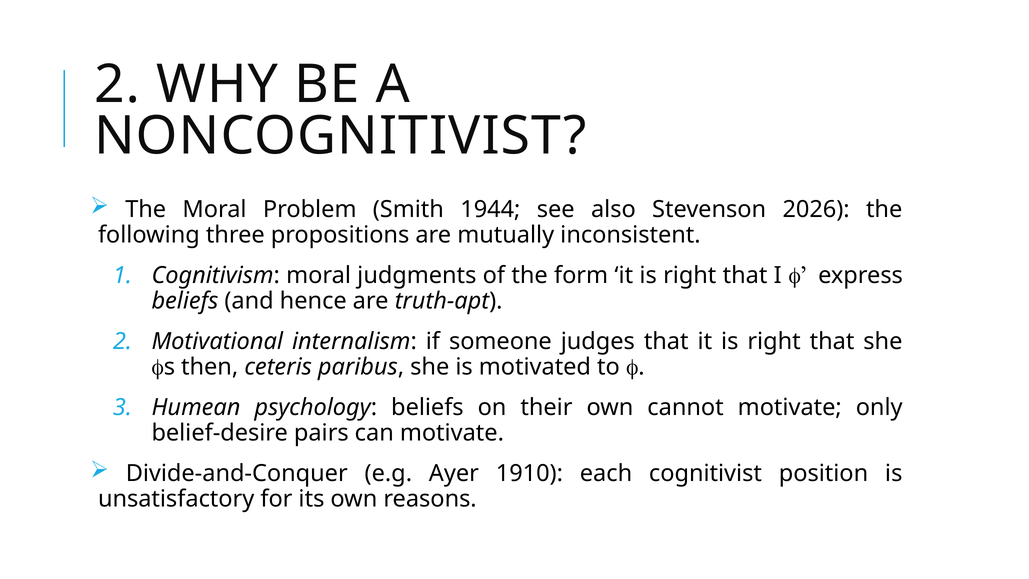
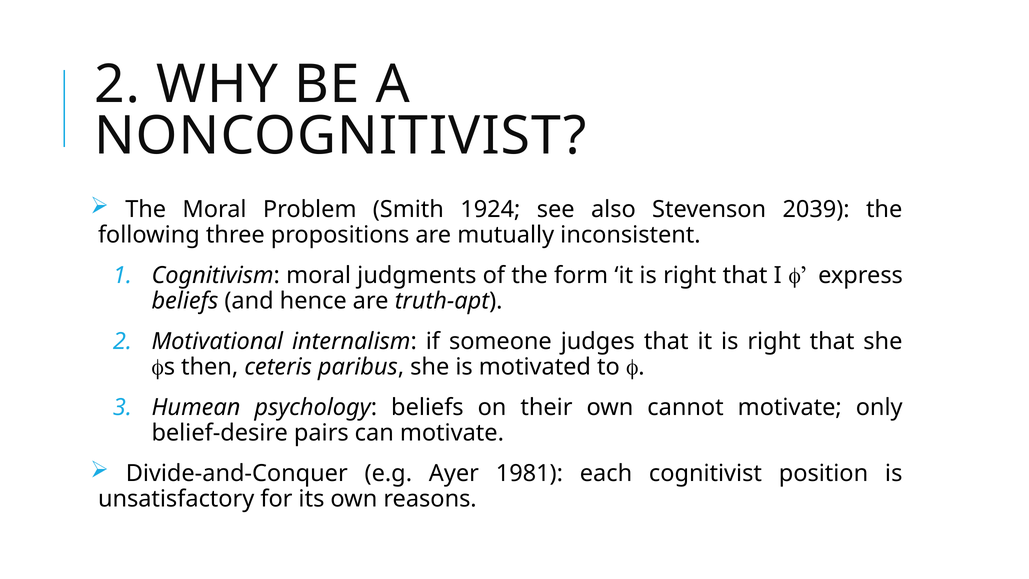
1944: 1944 -> 1924 (490, 209)
2026: 2026 -> 2039 (816, 209)
1910: 1910 -> 1981 (529, 473)
